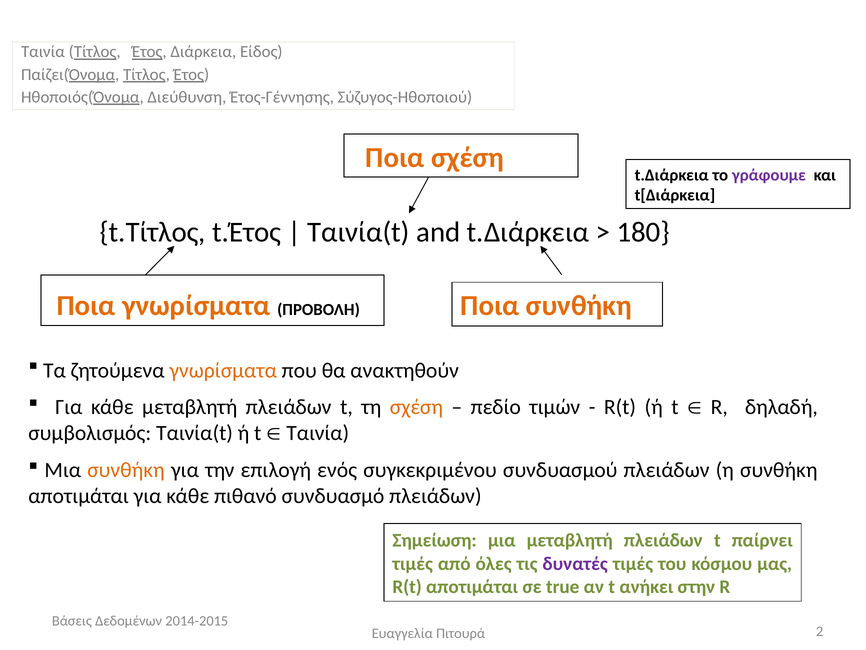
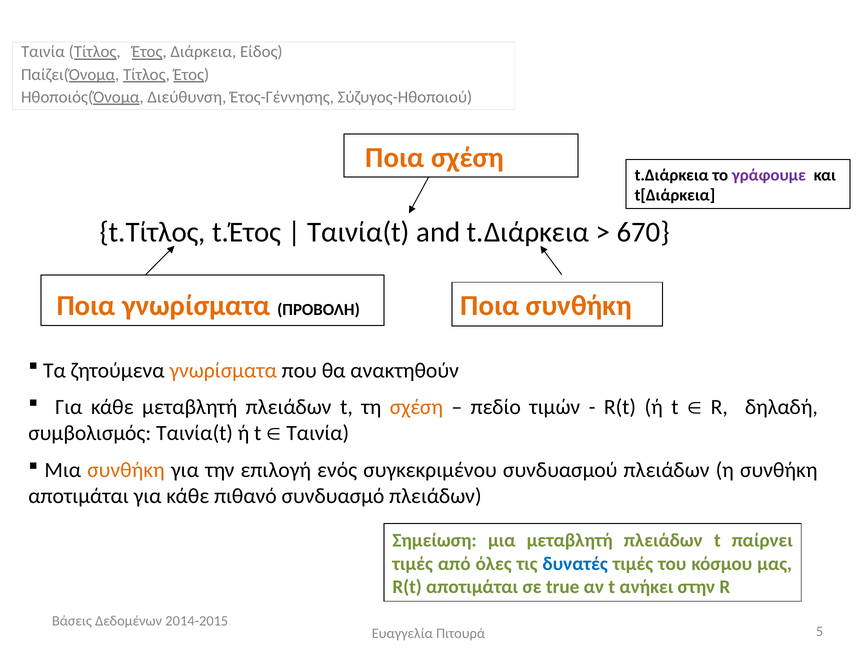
180: 180 -> 670 (643, 232)
δυνατές colour: purple -> blue (575, 563)
2: 2 -> 5 (820, 631)
